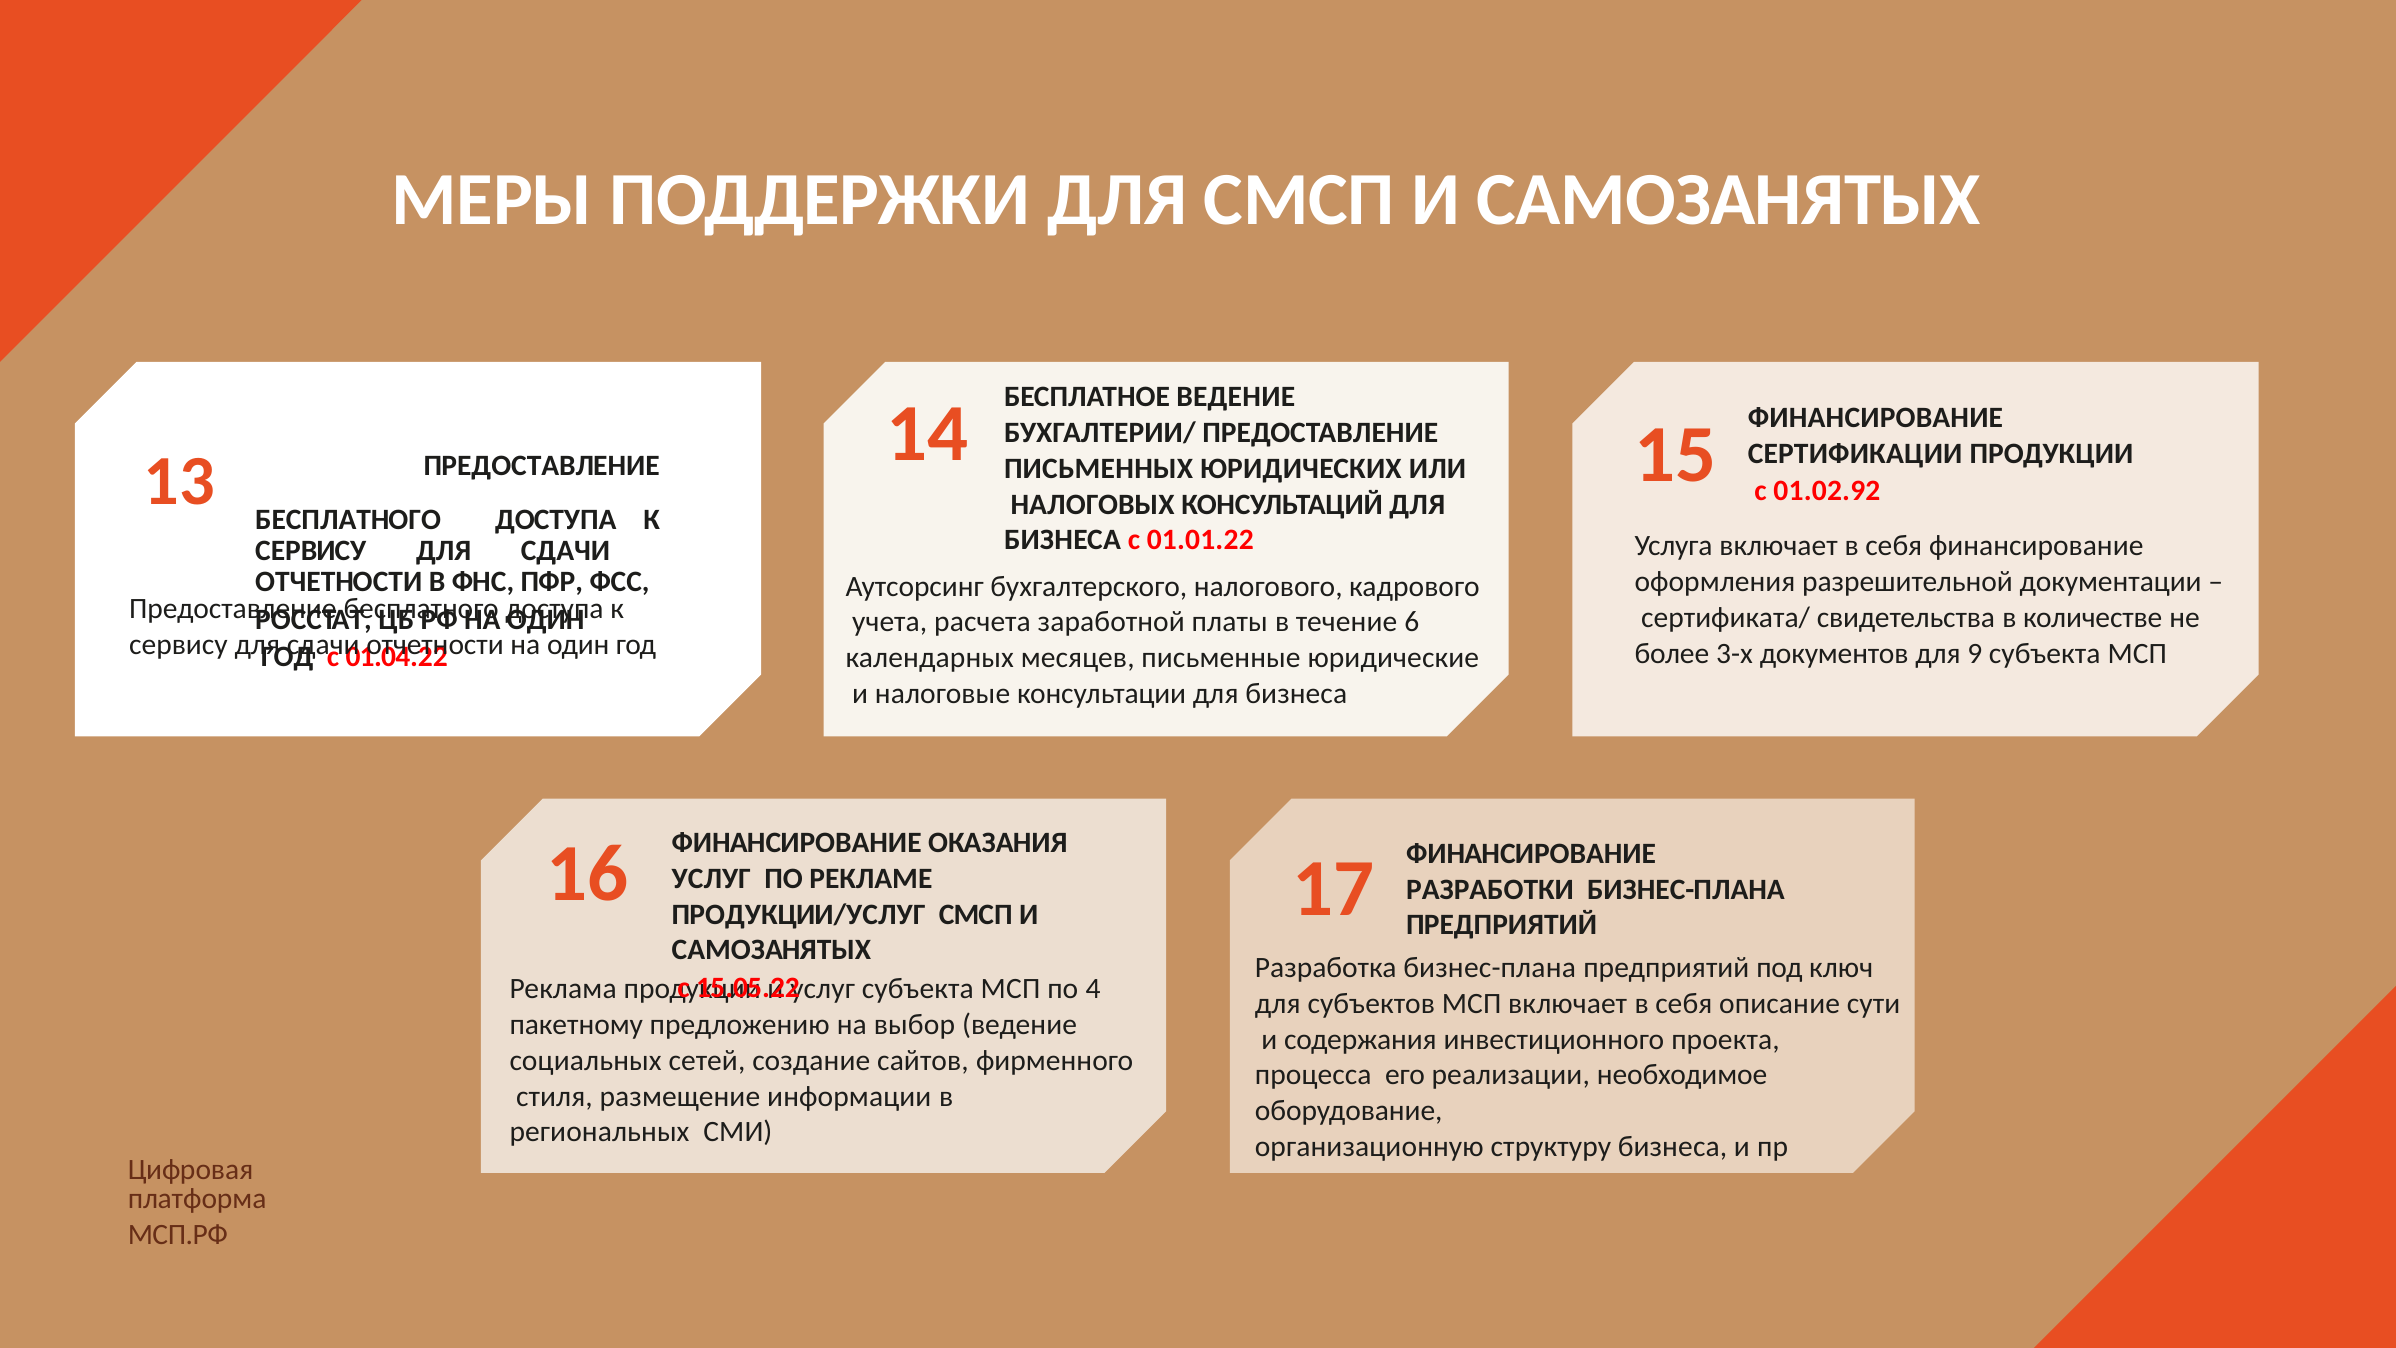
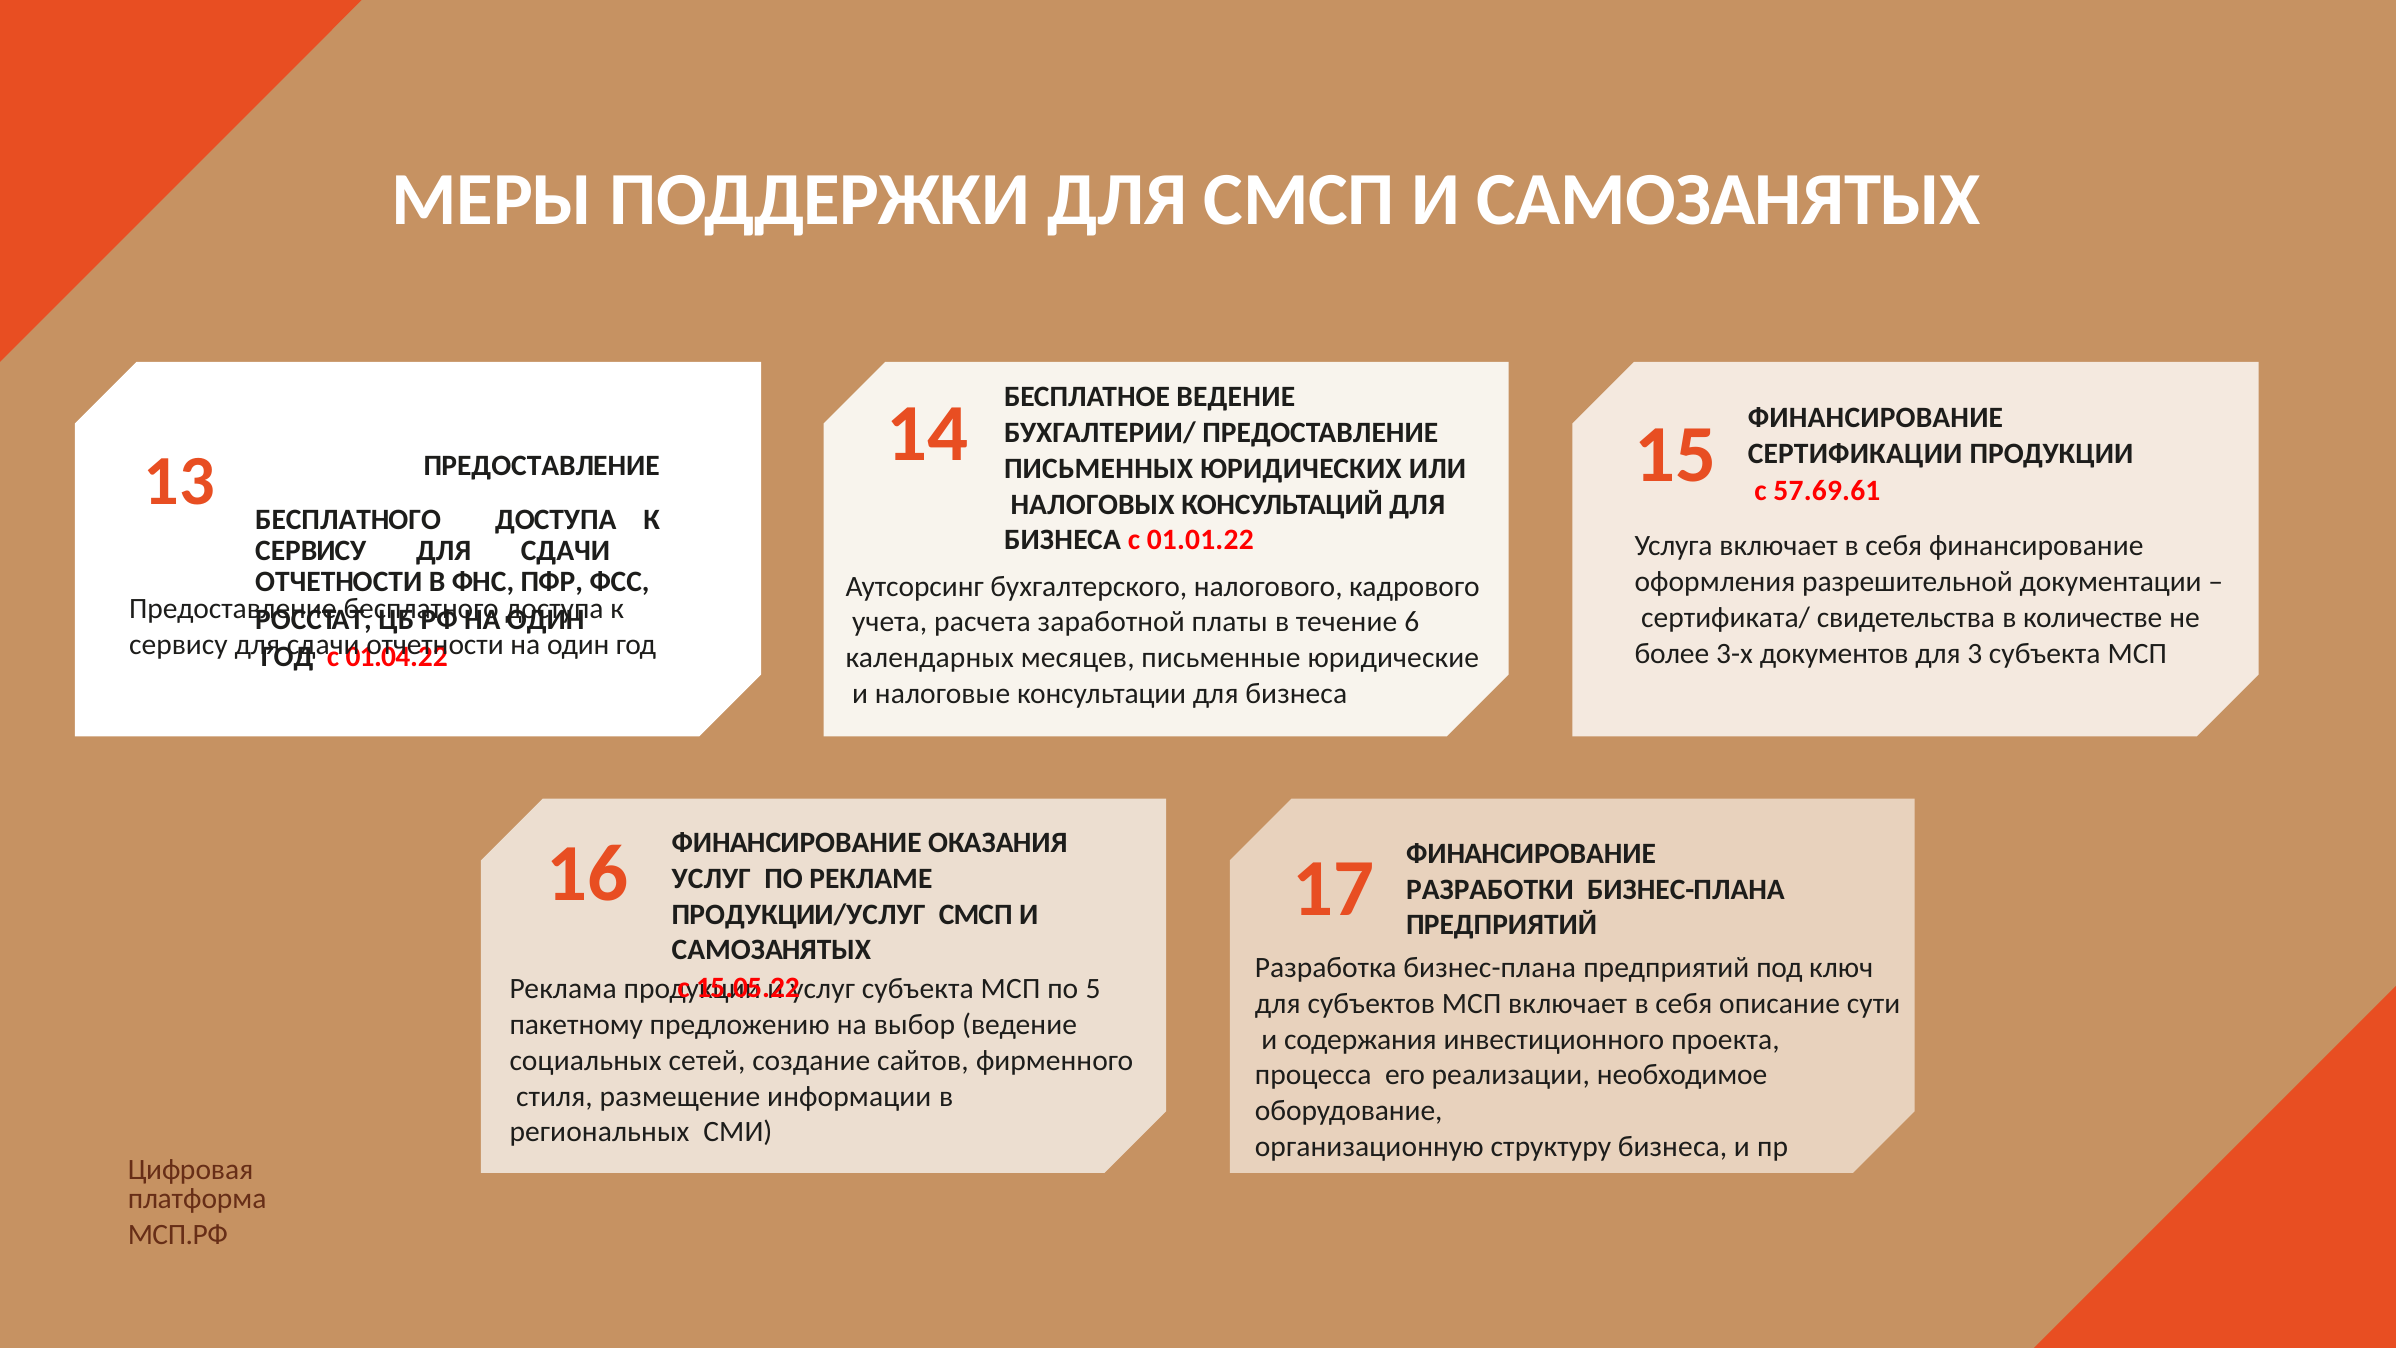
01.02.92: 01.02.92 -> 57.69.61 (1827, 490)
9: 9 -> 3 (1975, 653)
4: 4 -> 5 (1093, 989)
